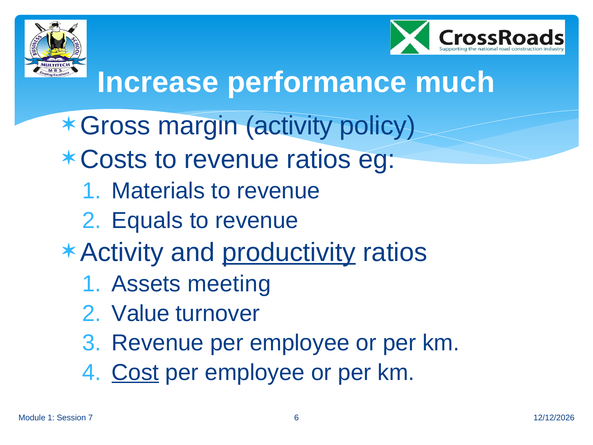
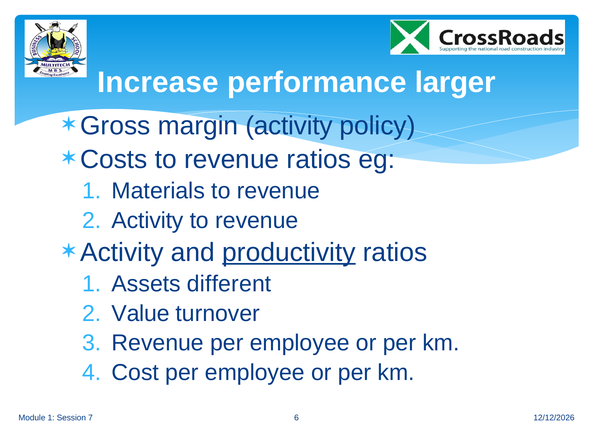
much: much -> larger (455, 82)
Equals: Equals -> Activity (148, 220)
meeting: meeting -> different (229, 284)
Cost underline: present -> none (135, 372)
